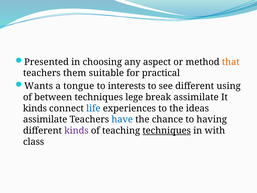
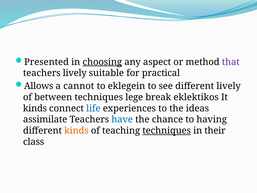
choosing underline: none -> present (102, 62)
that colour: orange -> purple (231, 62)
teachers them: them -> lively (75, 73)
Wants: Wants -> Allows (39, 86)
tongue: tongue -> cannot (79, 86)
interests: interests -> eklegein (127, 86)
different using: using -> lively (229, 86)
break assimilate: assimilate -> eklektikos (196, 97)
kinds colour: purple -> orange (76, 131)
with: with -> their (215, 131)
